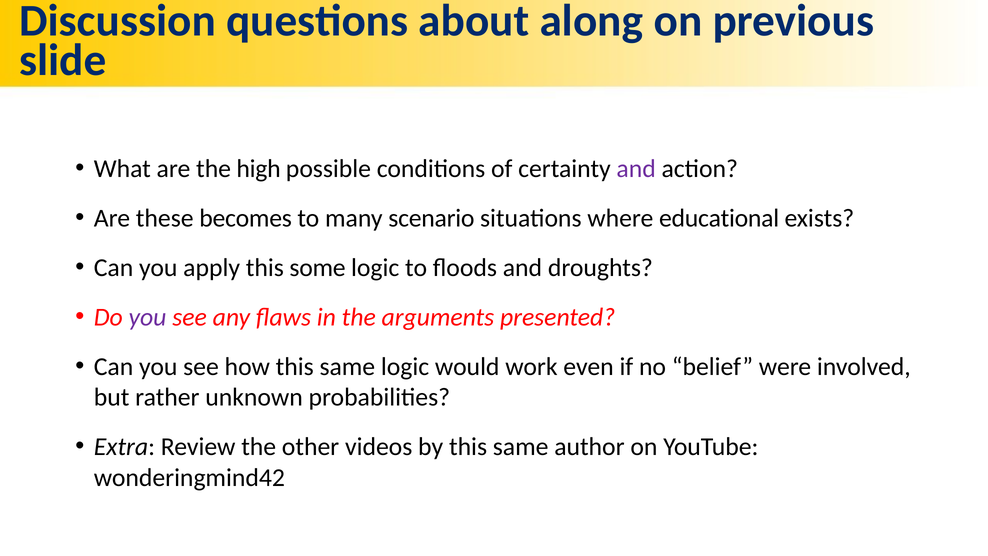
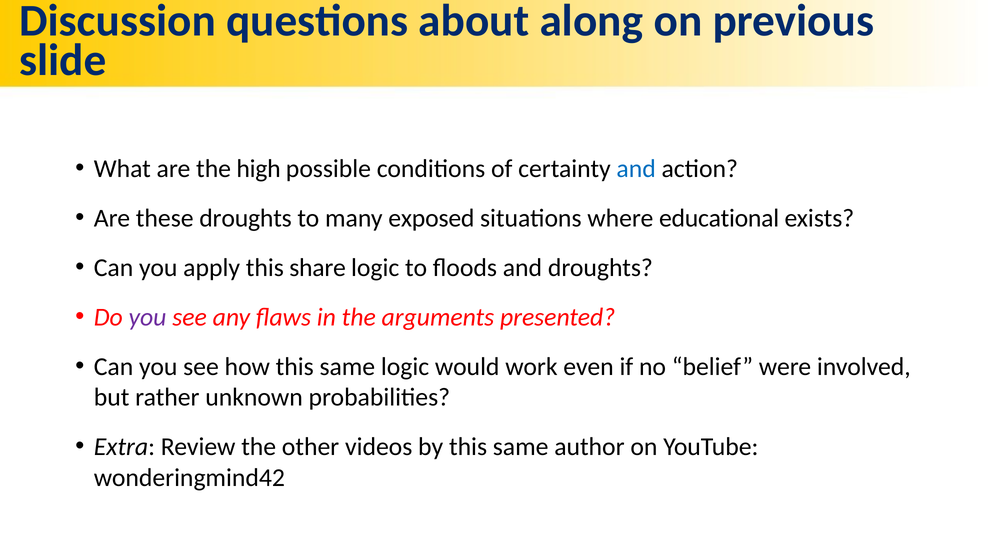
and colour: purple -> blue (636, 169)
these becomes: becomes -> droughts (246, 218)
scenario: scenario -> exposed (431, 218)
some: some -> share (318, 268)
